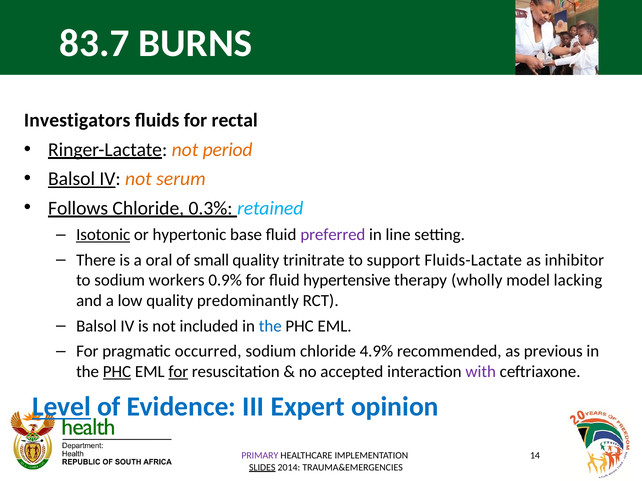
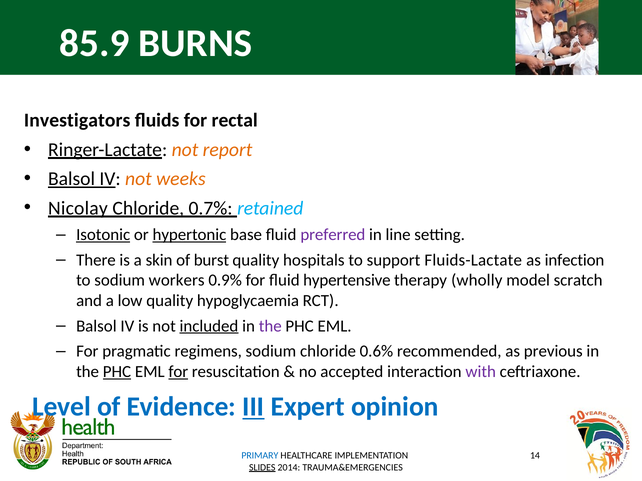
83.7: 83.7 -> 85.9 (94, 43)
period: period -> report (228, 150)
serum: serum -> weeks (181, 179)
Follows: Follows -> Nicolay (78, 208)
0.3%: 0.3% -> 0.7% (211, 208)
hypertonic underline: none -> present (189, 235)
oral: oral -> skin (159, 260)
small: small -> burst (211, 260)
trinitrate: trinitrate -> hospitals (314, 260)
inhibitor: inhibitor -> infection (575, 260)
lacking: lacking -> scratch (578, 281)
predominantly: predominantly -> hypoglycaemia (248, 301)
included underline: none -> present (209, 326)
the colour: blue -> purple (270, 326)
occurred: occurred -> regimens (208, 352)
4.9%: 4.9% -> 0.6% (376, 352)
Level underline: present -> none (62, 407)
III underline: none -> present (253, 407)
PRIMARY colour: purple -> blue (260, 456)
